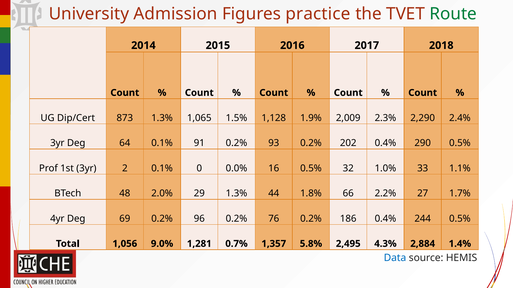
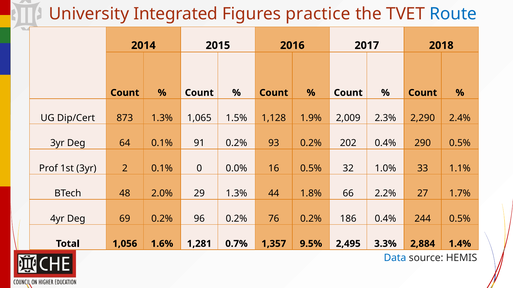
Admission: Admission -> Integrated (176, 14)
Route colour: green -> blue (453, 14)
9.0%: 9.0% -> 1.6% (162, 244)
5.8%: 5.8% -> 9.5% (311, 244)
4.3%: 4.3% -> 3.3% (385, 244)
